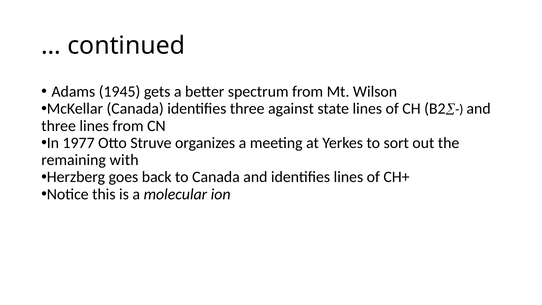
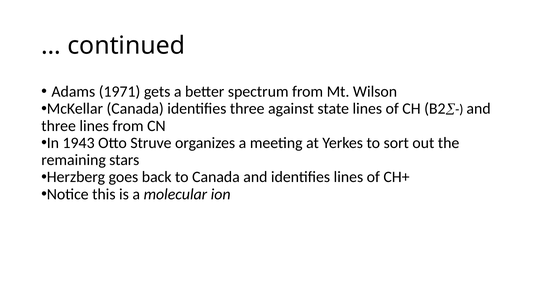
1945: 1945 -> 1971 (120, 92)
1977: 1977 -> 1943 (79, 143)
with: with -> stars (124, 160)
